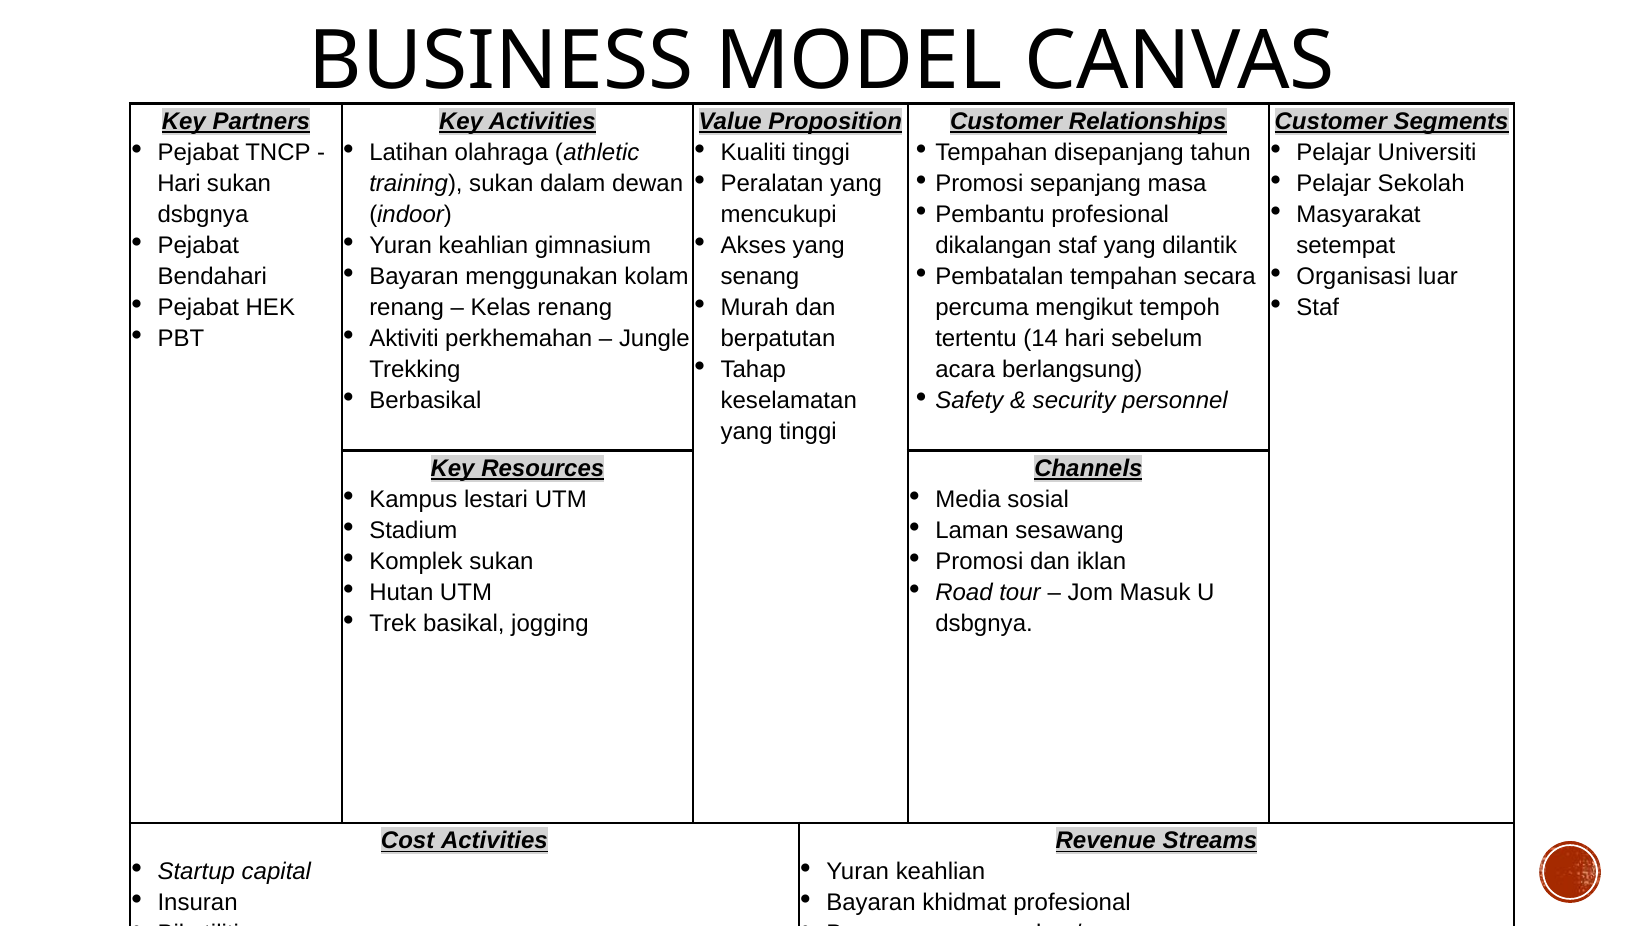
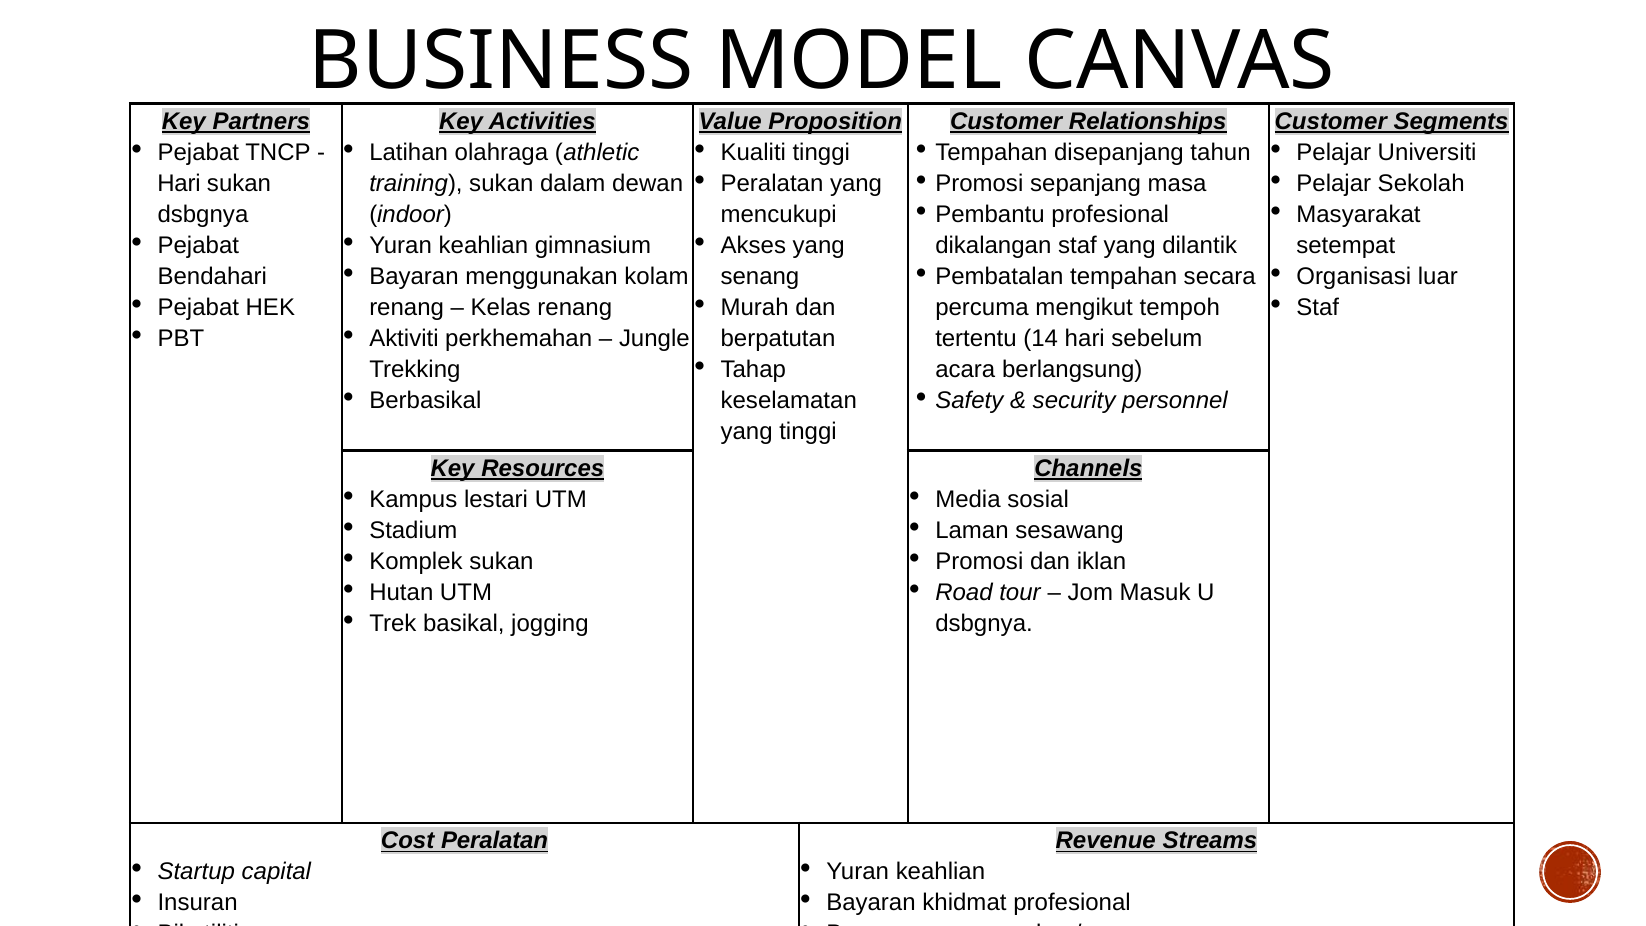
Cost Activities: Activities -> Peralatan (494, 840)
